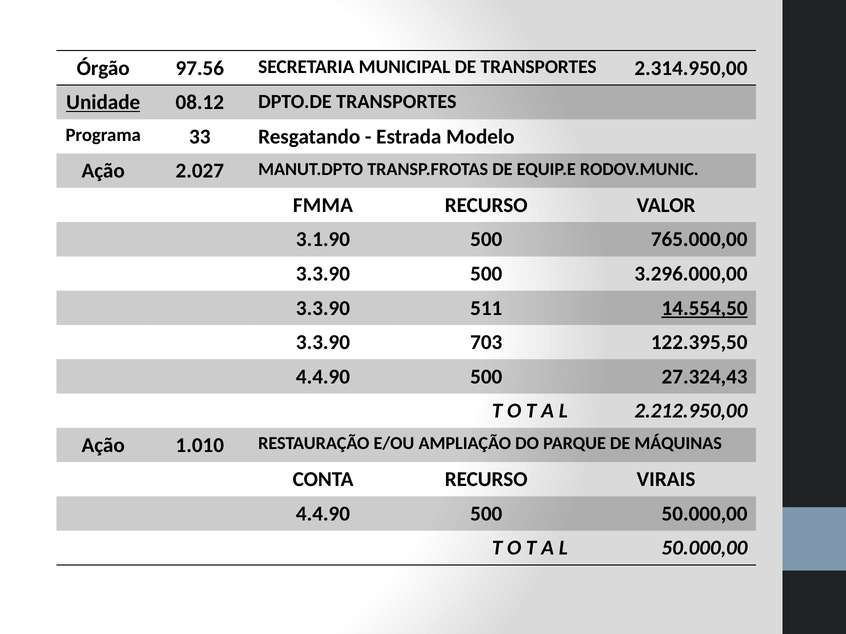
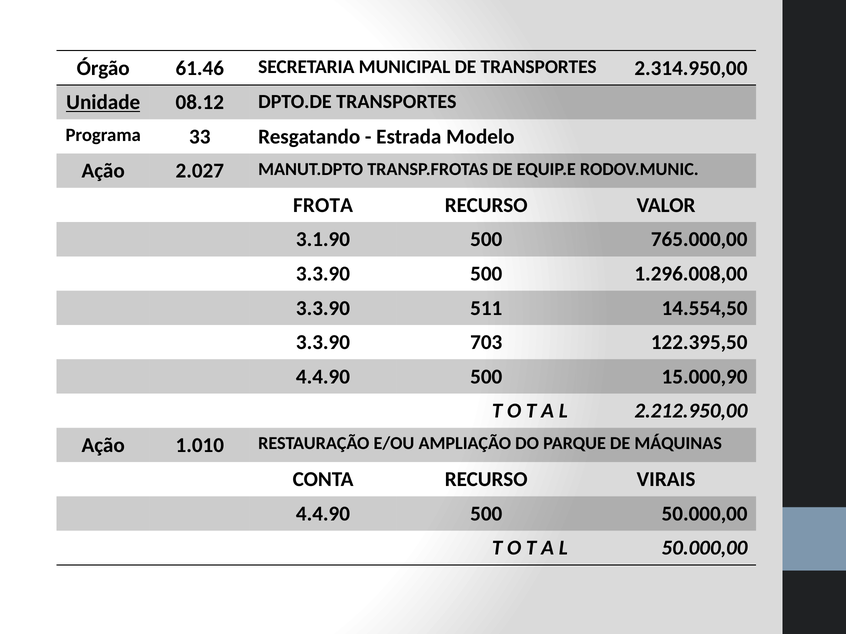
97.56: 97.56 -> 61.46 (200, 68)
FMMA: FMMA -> FROTA (323, 205)
3.296.000,00: 3.296.000,00 -> 1.296.008,00 (691, 274)
14.554,50 underline: present -> none (705, 308)
27.324,43: 27.324,43 -> 15.000,90 (705, 377)
